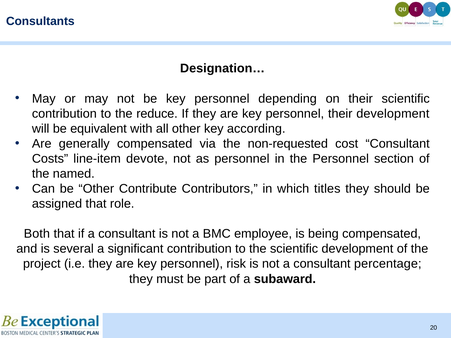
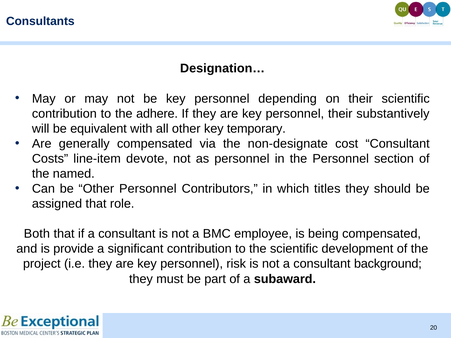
reduce: reduce -> adhere (157, 114)
their development: development -> substantively (393, 114)
according: according -> temporary (256, 129)
non-requested: non-requested -> non-designate (288, 144)
Other Contribute: Contribute -> Personnel (148, 189)
several: several -> provide (74, 249)
percentage: percentage -> background (388, 264)
